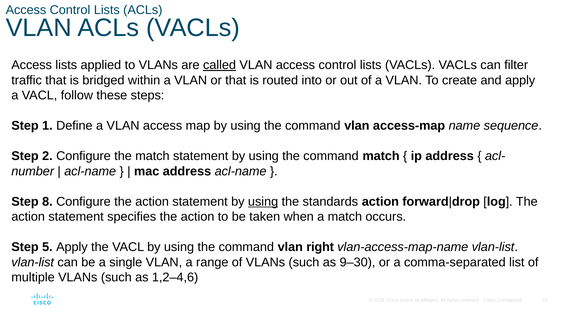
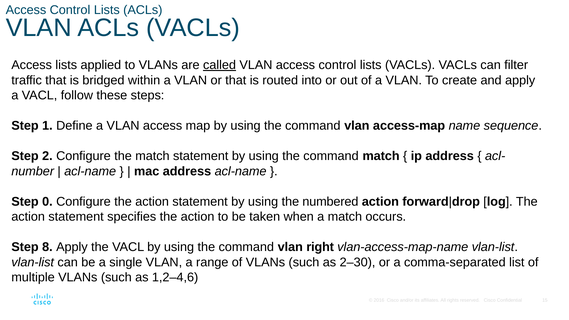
8: 8 -> 0 (47, 202)
using underline: present -> none (263, 202)
standards: standards -> numbered (330, 202)
5: 5 -> 8 (47, 247)
9–30: 9–30 -> 2–30 (358, 262)
